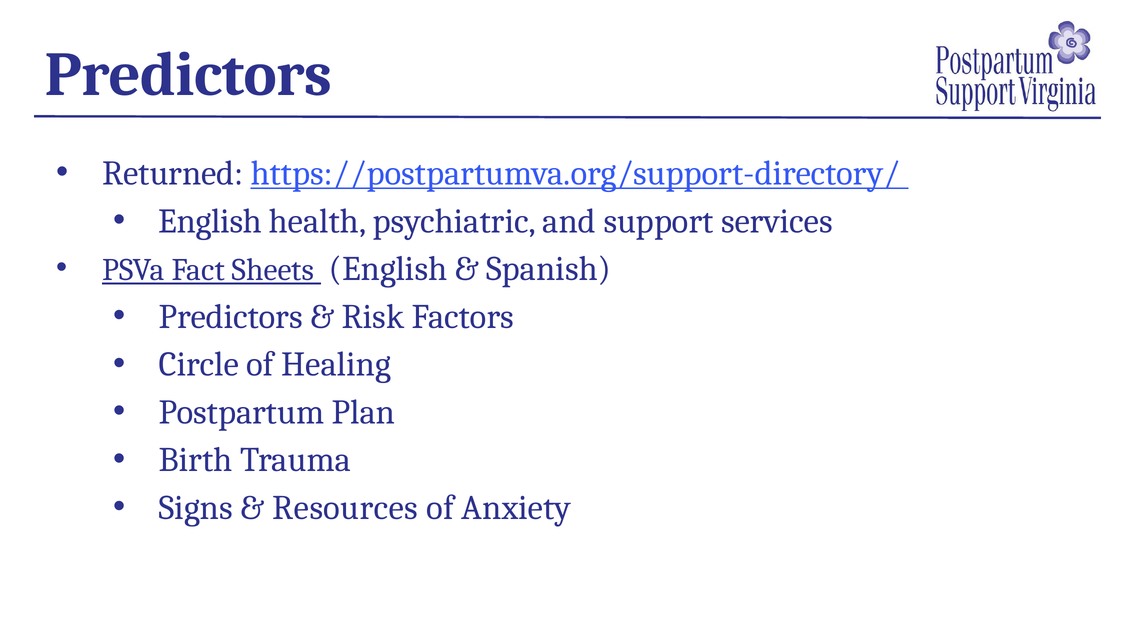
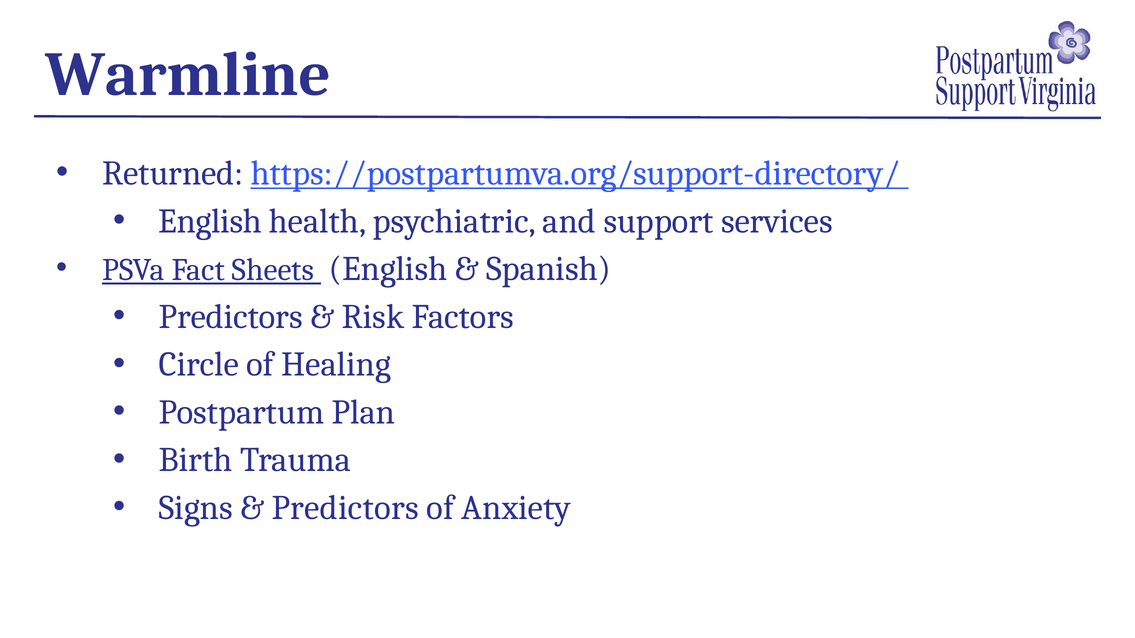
Predictors: Predictors -> Warmline (188, 75)
Resources: Resources -> Predictors (345, 508)
